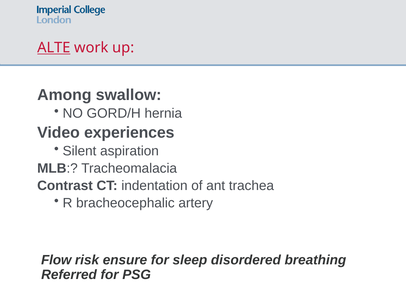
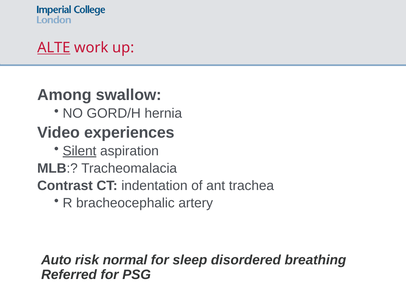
Silent underline: none -> present (79, 151)
Flow: Flow -> Auto (56, 260)
ensure: ensure -> normal (125, 260)
